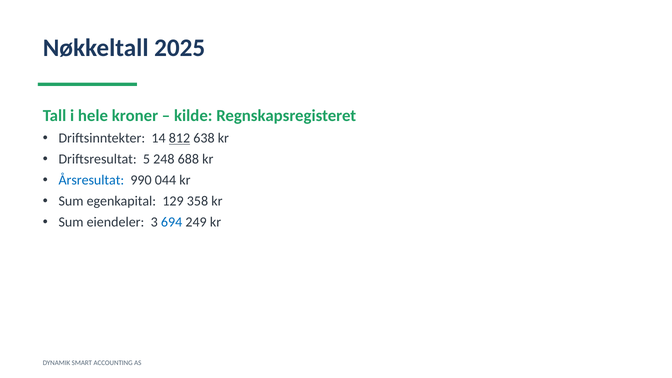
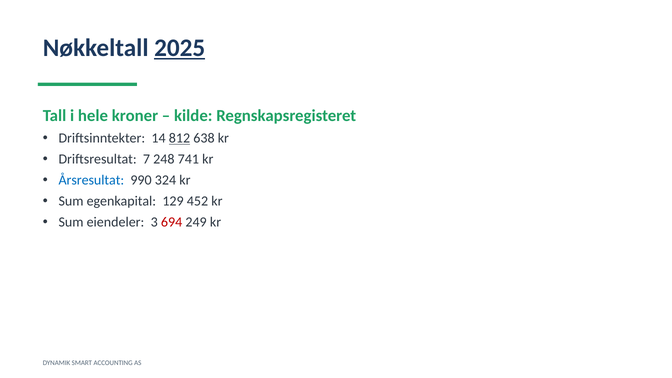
2025 underline: none -> present (180, 48)
5: 5 -> 7 (147, 159)
688: 688 -> 741 (188, 159)
044: 044 -> 324 (165, 180)
358: 358 -> 452 (198, 201)
694 colour: blue -> red (172, 222)
